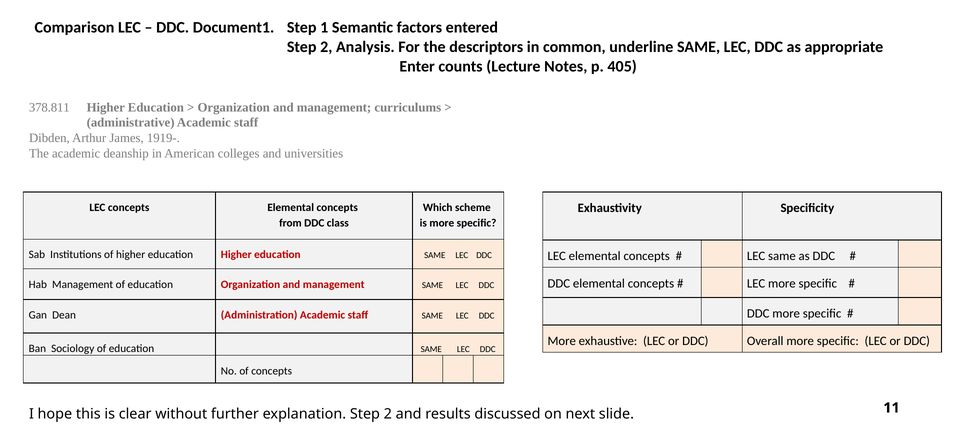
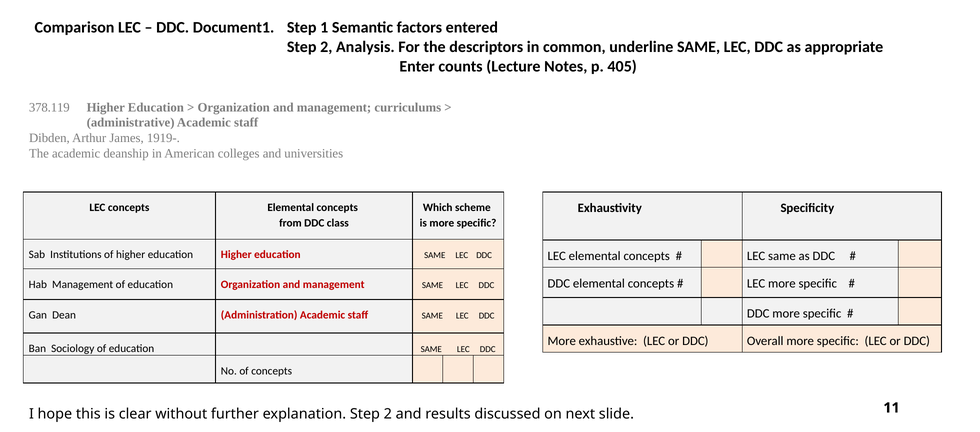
378.811: 378.811 -> 378.119 (49, 107)
